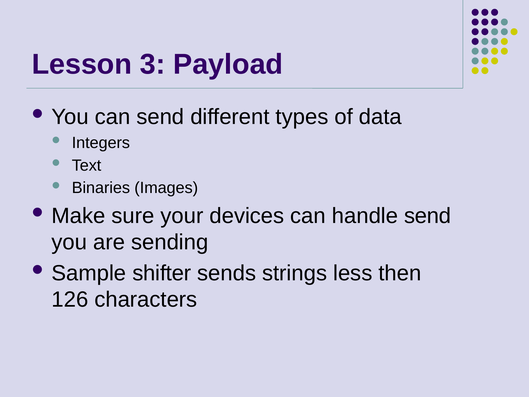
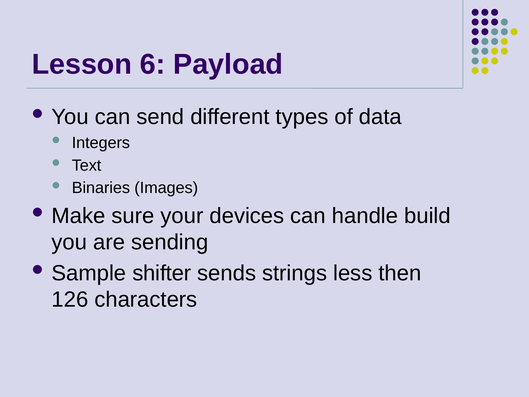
3: 3 -> 6 (153, 64)
handle send: send -> build (428, 216)
